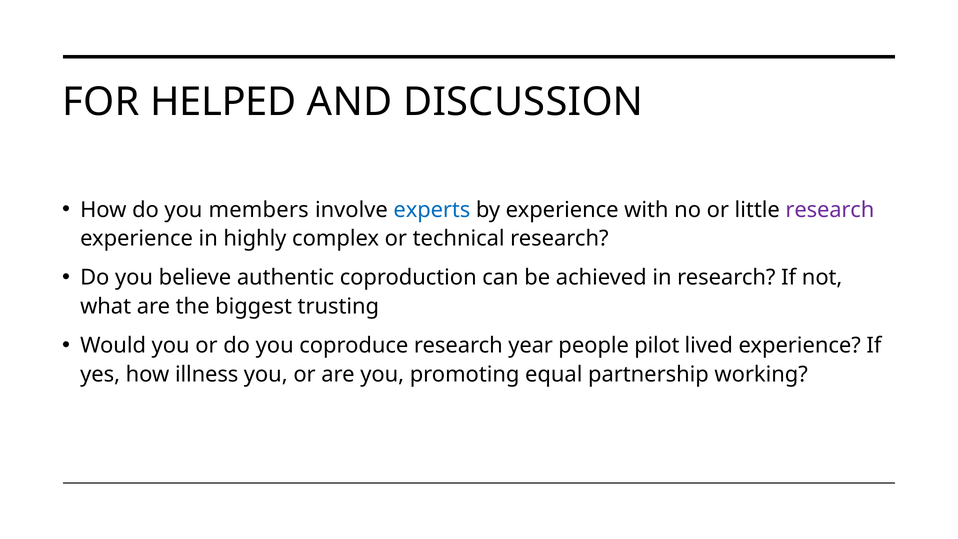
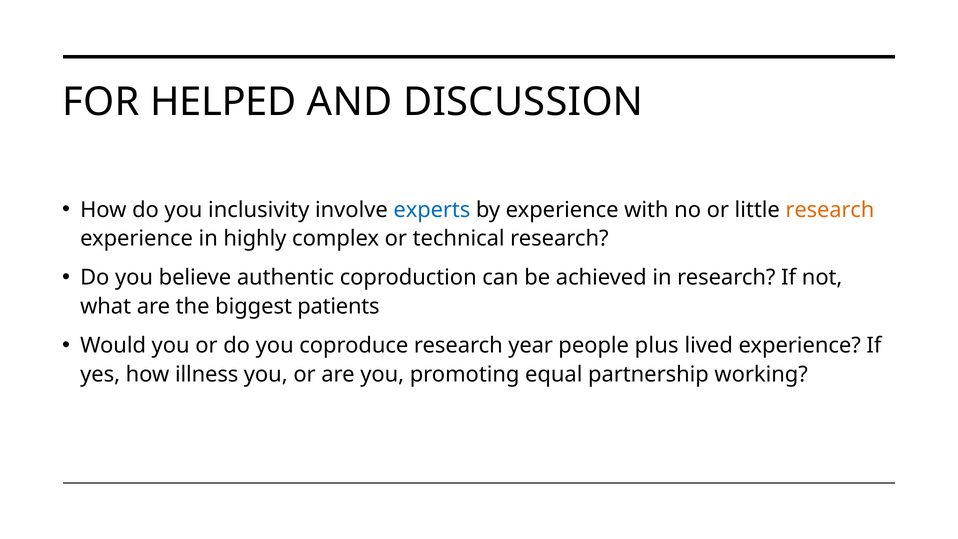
members: members -> inclusivity (259, 210)
research colour: purple -> orange (830, 210)
trusting: trusting -> patients (338, 307)
pilot: pilot -> plus (657, 346)
